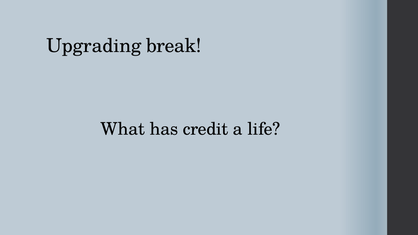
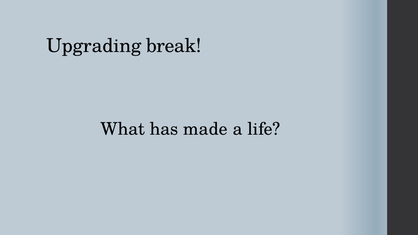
credit: credit -> made (205, 129)
